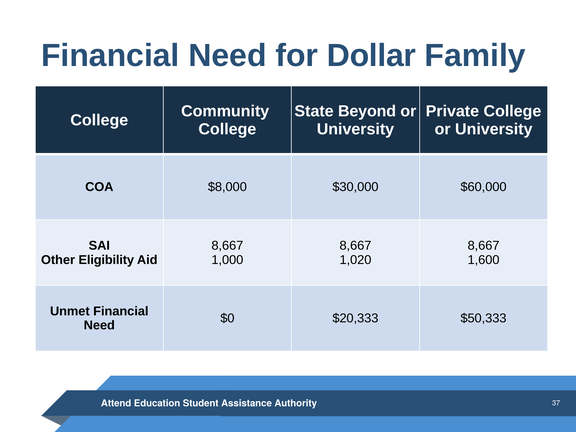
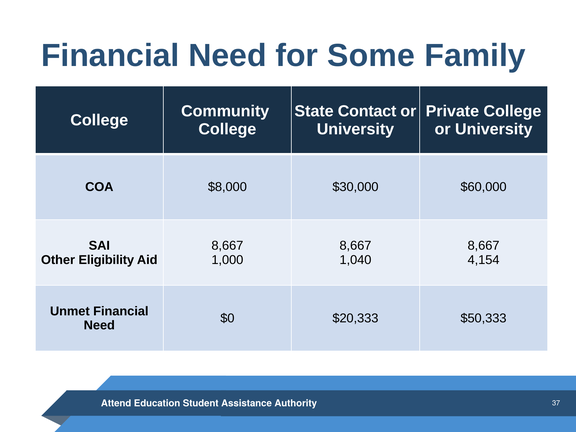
Dollar: Dollar -> Some (371, 56)
Beyond: Beyond -> Contact (367, 111)
1,020: 1,020 -> 1,040 (356, 260)
1,600: 1,600 -> 4,154 (484, 260)
